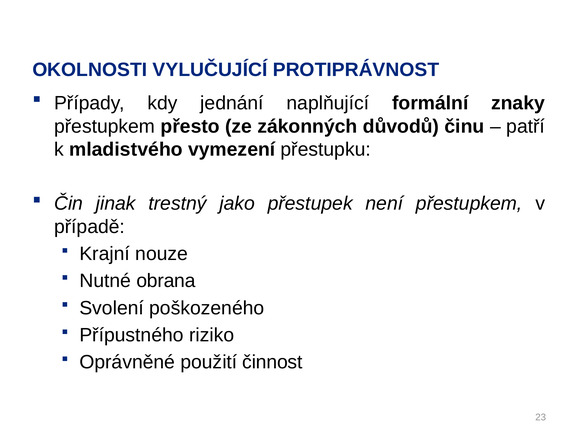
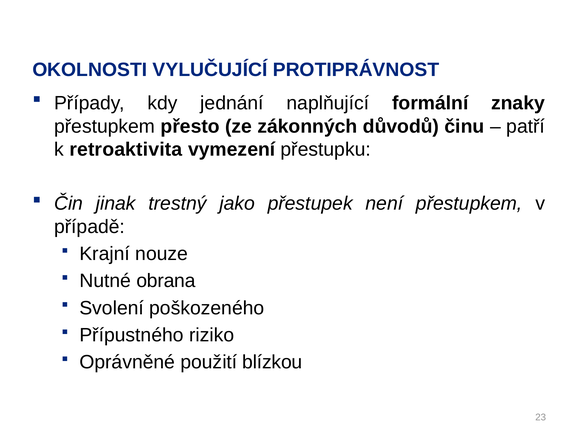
mladistvého: mladistvého -> retroaktivita (126, 149)
činnost: činnost -> blízkou (272, 362)
